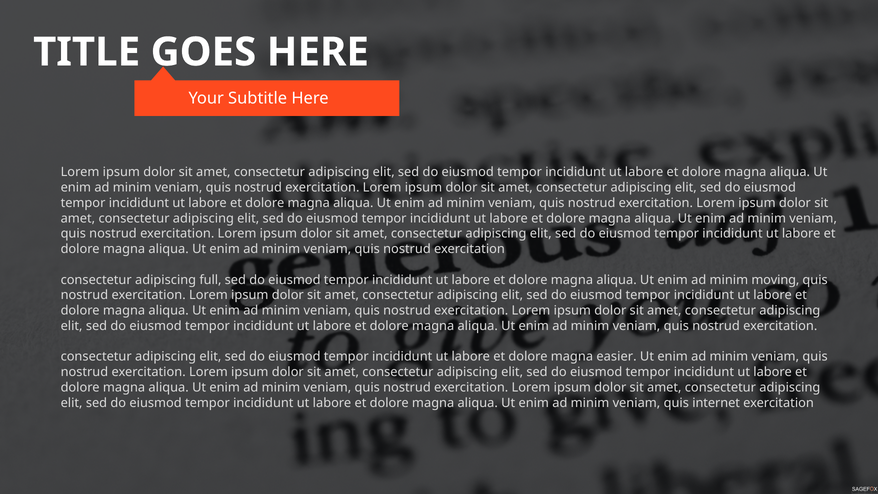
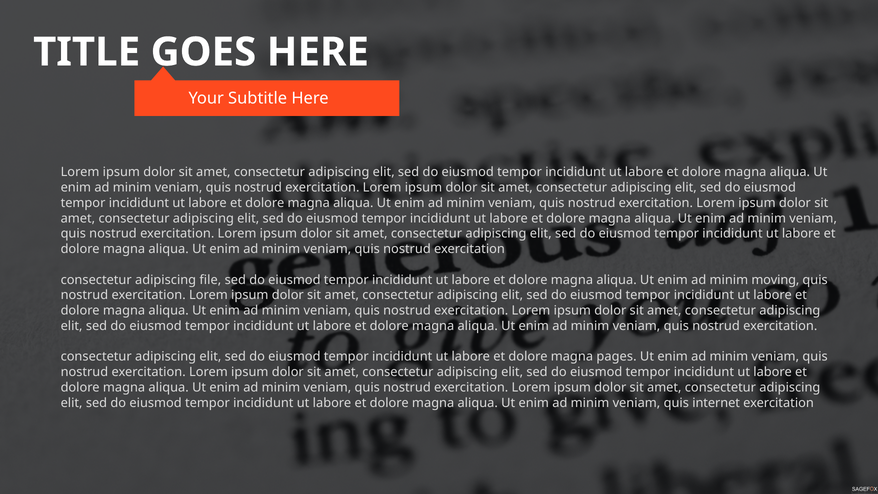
full: full -> file (210, 280)
easier: easier -> pages (617, 357)
